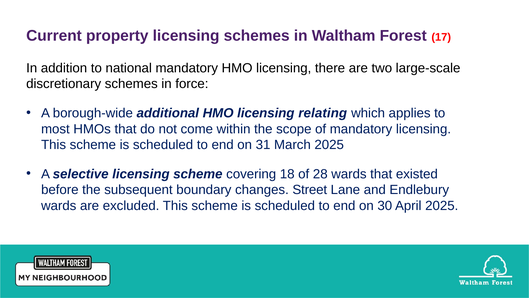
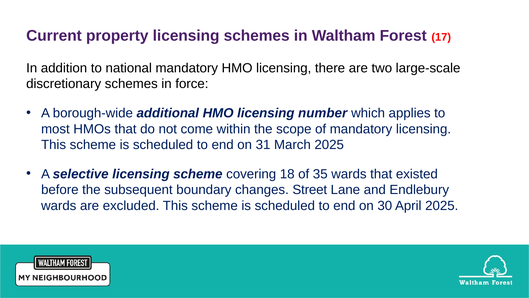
relating: relating -> number (323, 113)
28: 28 -> 35 (320, 174)
